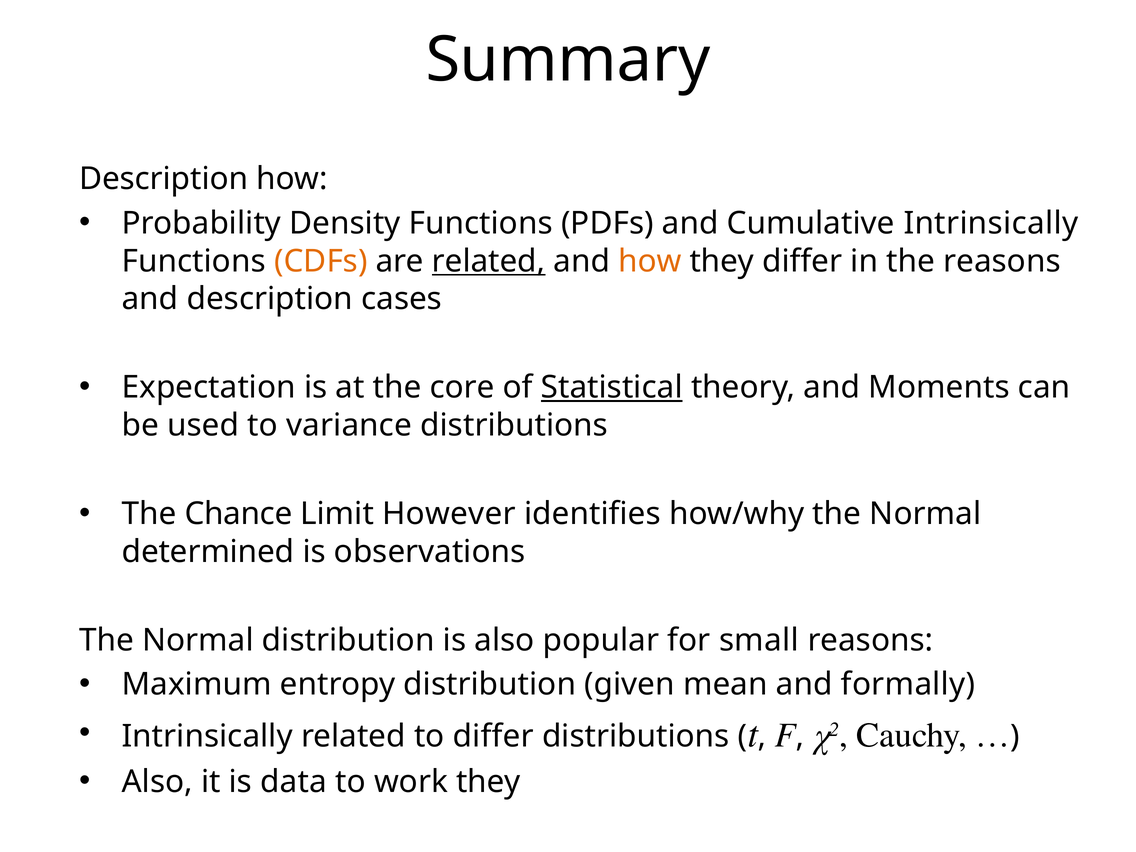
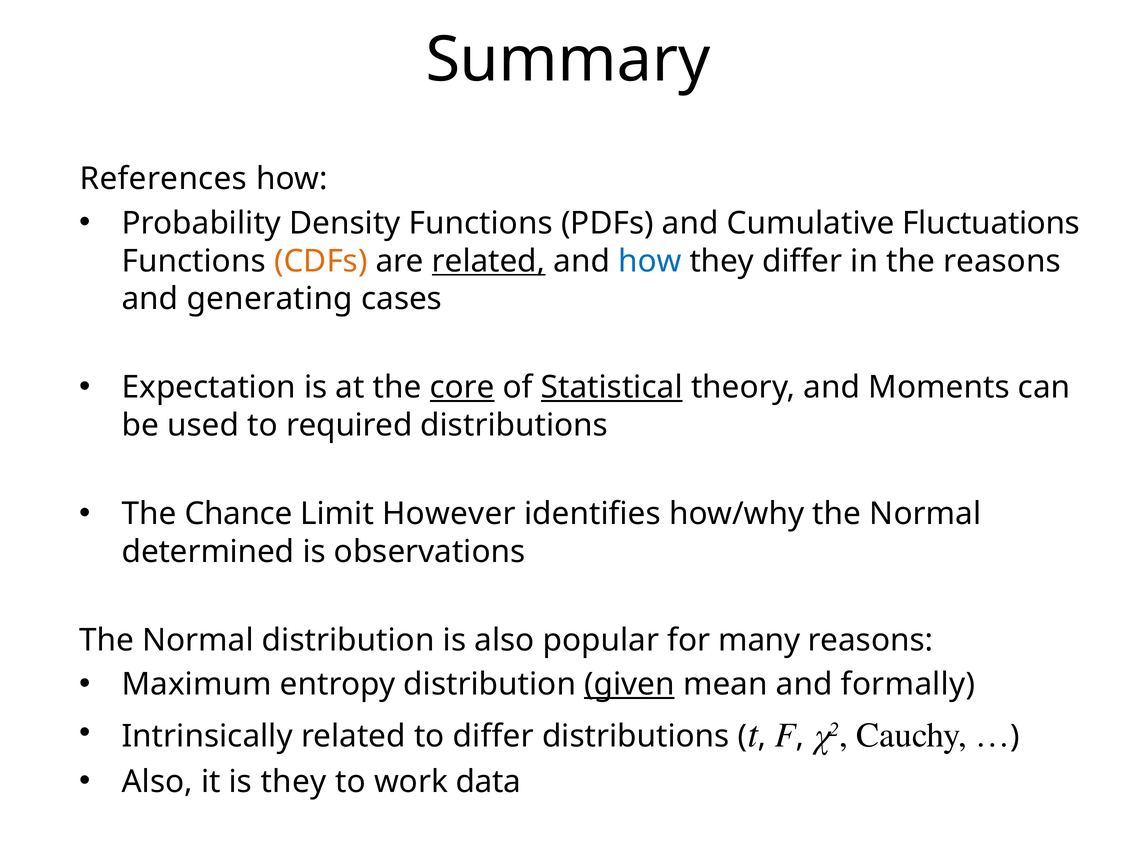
Description: Description -> References (163, 179)
Cumulative Intrinsically: Intrinsically -> Fluctuations (991, 223)
how colour: orange -> blue (650, 261)
and description: description -> generating (270, 299)
core underline: none -> present (462, 388)
variance: variance -> required (349, 425)
small: small -> many (759, 640)
given underline: none -> present (629, 685)
is data: data -> they (294, 782)
work they: they -> data (488, 782)
